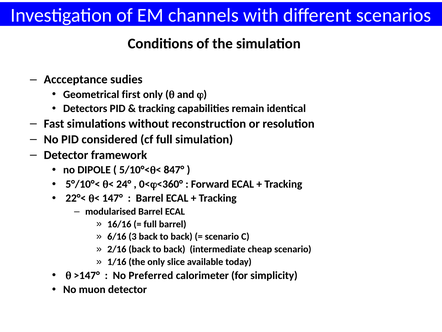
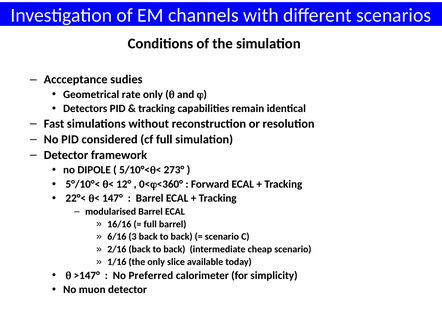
first: first -> rate (131, 94)
847°: 847° -> 273° (174, 170)
24°: 24° -> 12° (124, 184)
